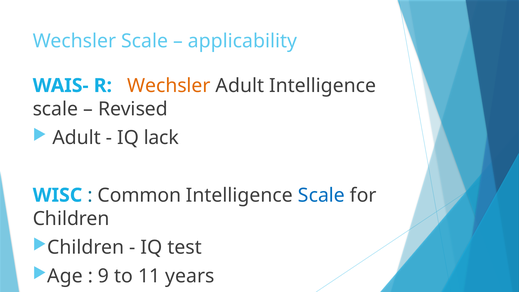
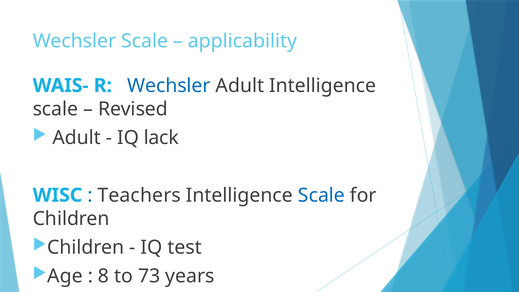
Wechsler colour: orange -> blue (169, 86)
Common: Common -> Teachers (139, 195)
9: 9 -> 8 (104, 276)
11: 11 -> 73 (149, 276)
